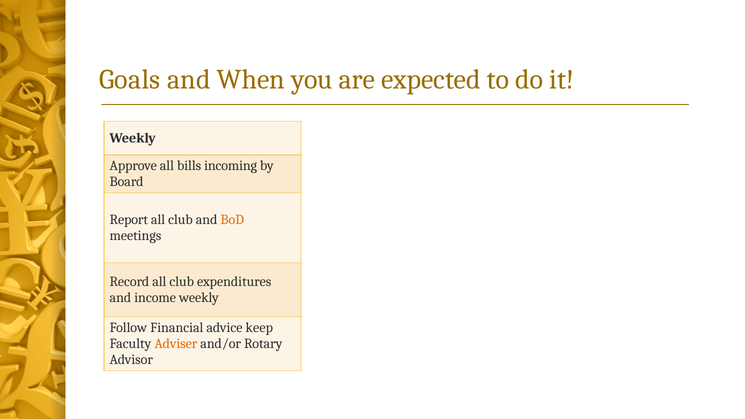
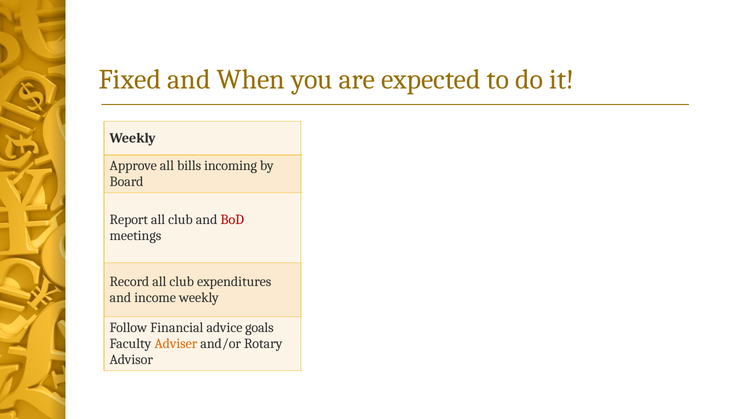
Goals: Goals -> Fixed (130, 80)
BoD colour: orange -> red (232, 220)
advice keep: keep -> goals (259, 328)
